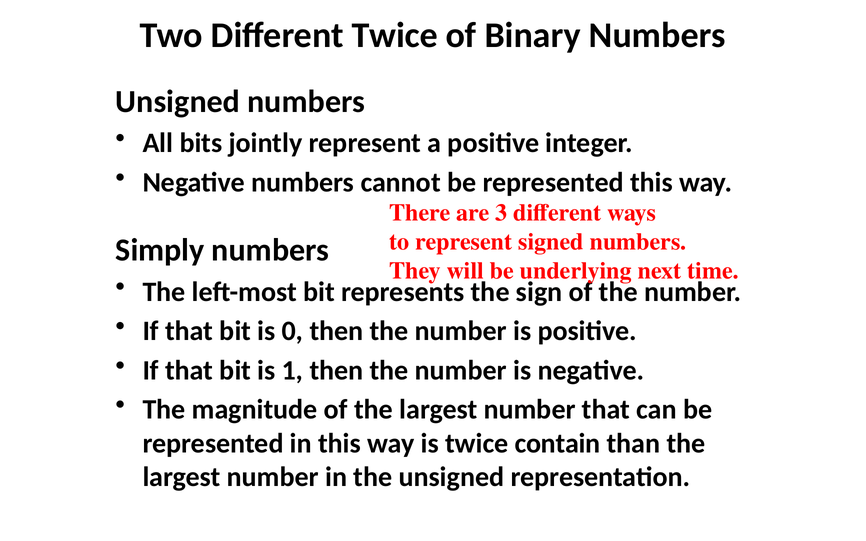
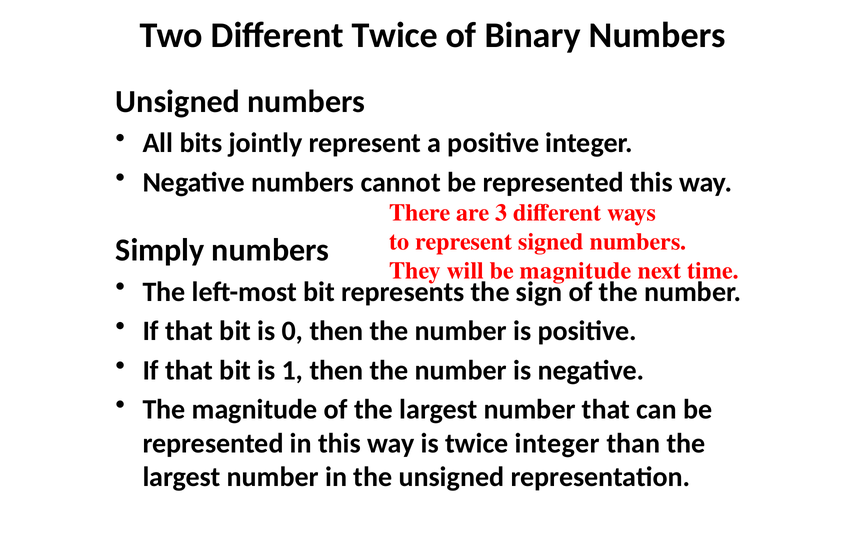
be underlying: underlying -> magnitude (576, 271)
twice contain: contain -> integer (557, 444)
